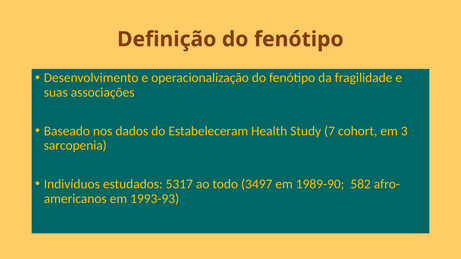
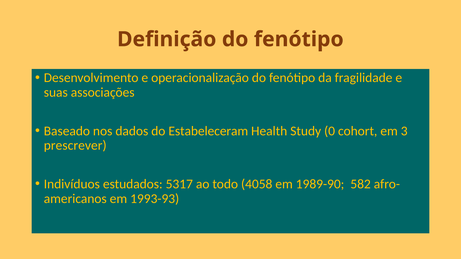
7: 7 -> 0 (330, 131)
sarcopenia: sarcopenia -> prescrever (75, 146)
3497: 3497 -> 4058 (257, 184)
